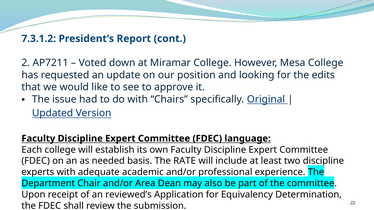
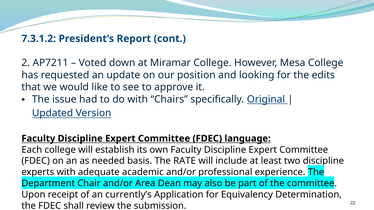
reviewed’s: reviewed’s -> currently’s (128, 195)
